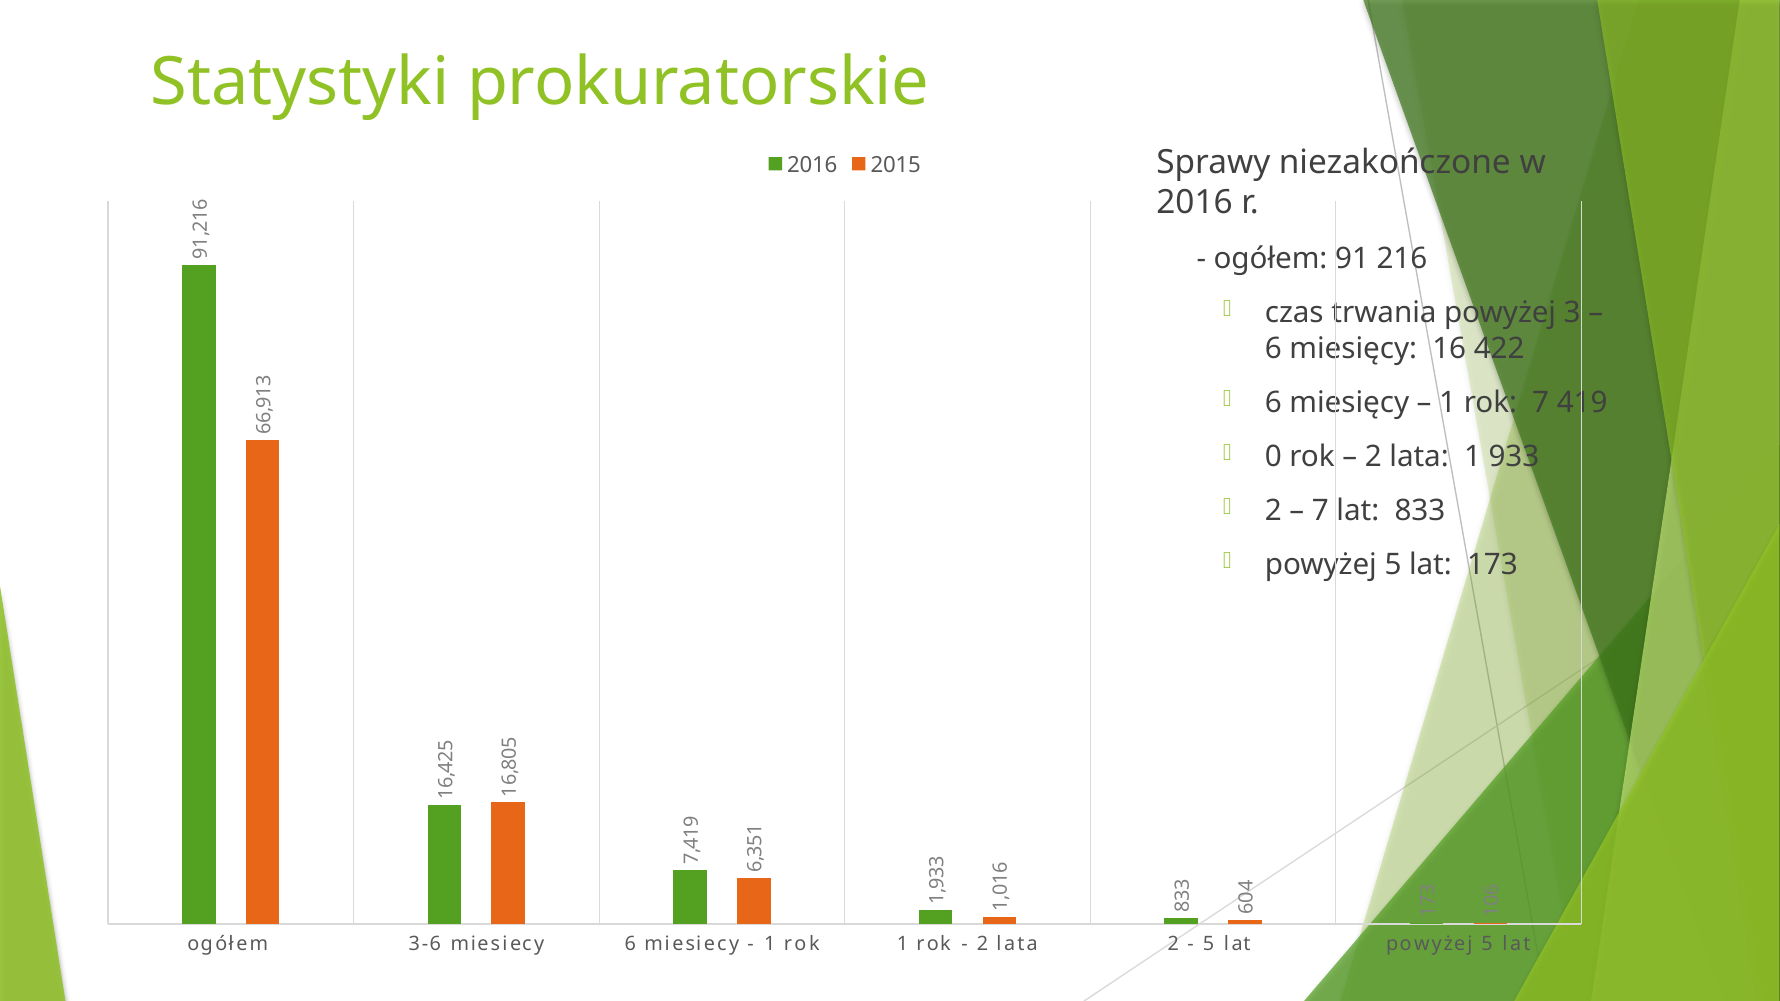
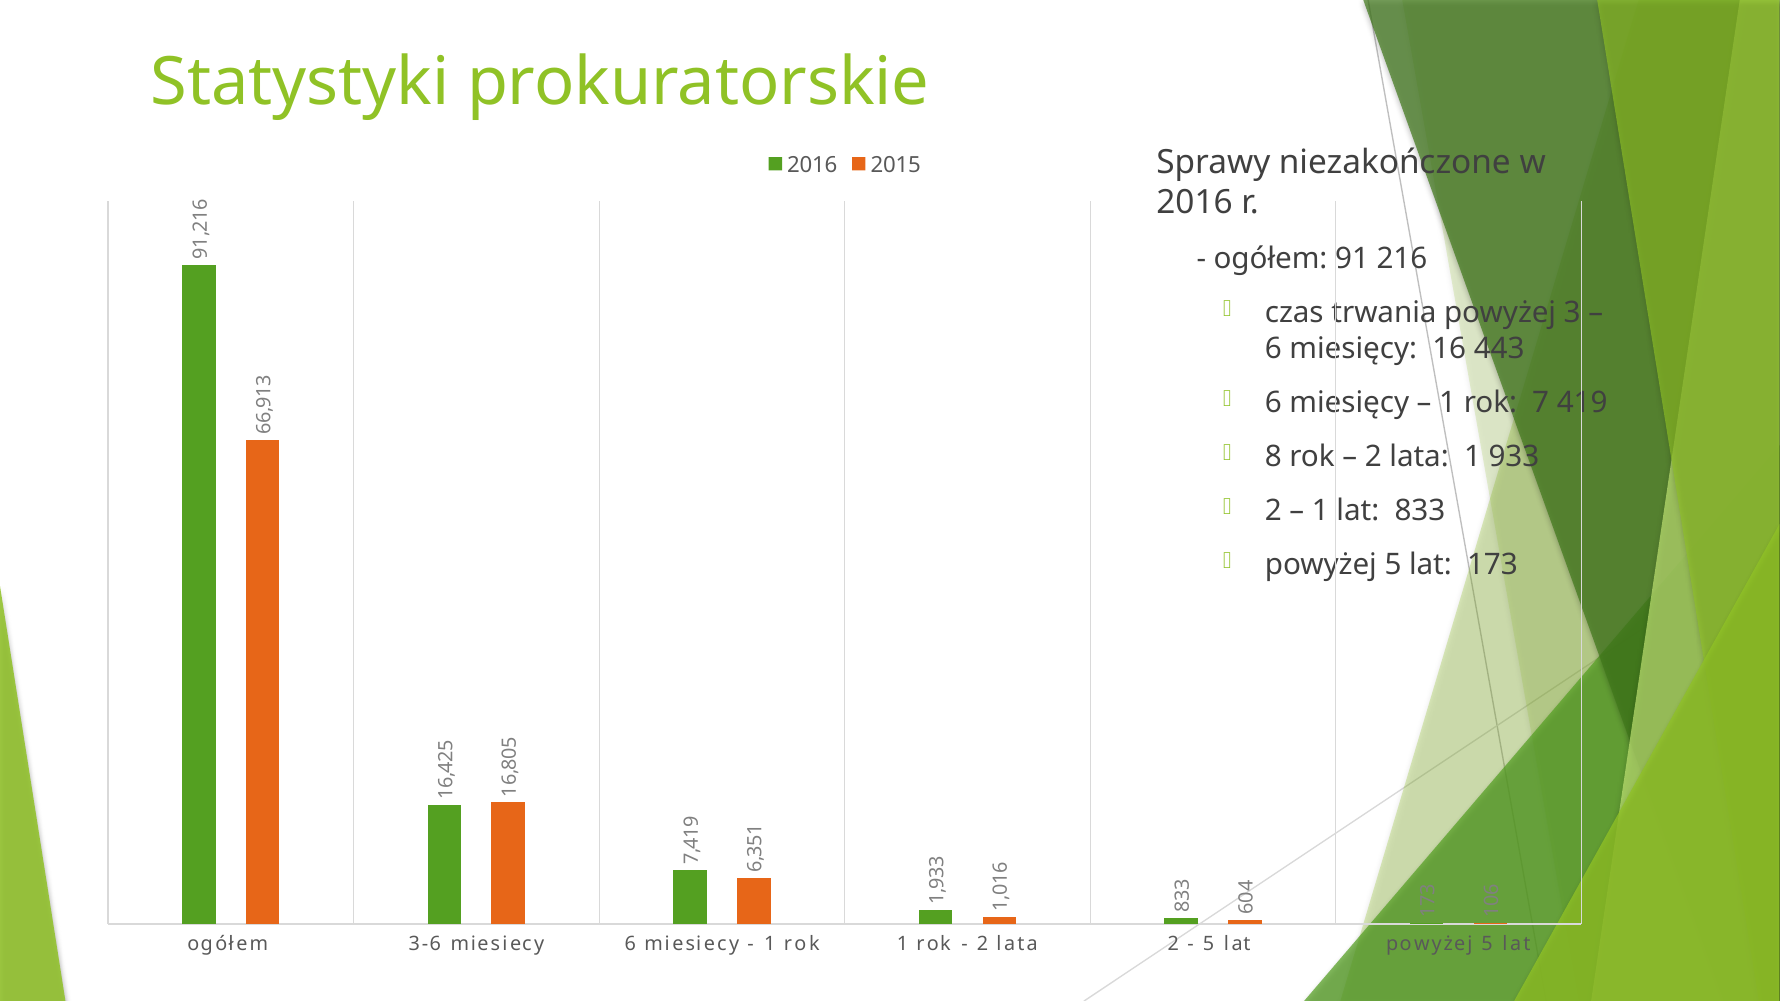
422: 422 -> 443 (1499, 348)
0: 0 -> 8 (1273, 457)
7: 7 -> 1 (1320, 511)
